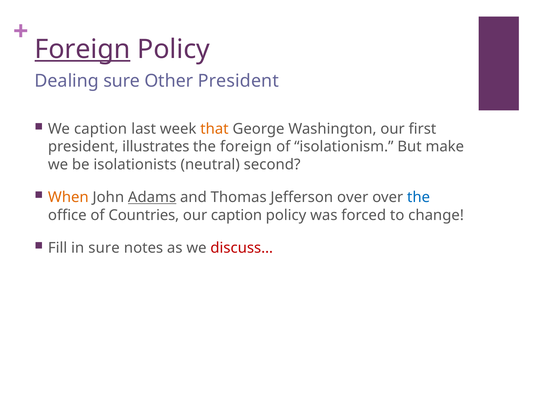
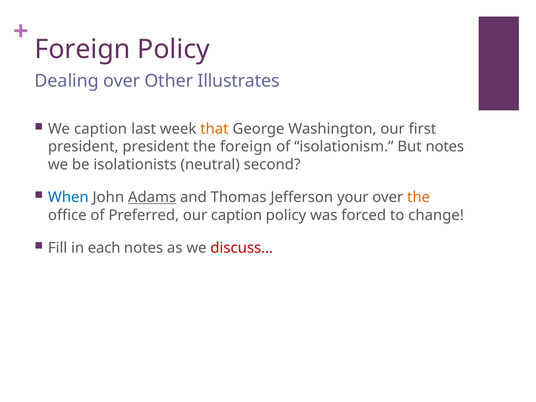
Foreign underline: present -> none (82, 49)
Dealing sure: sure -> over (122, 81)
Other President: President -> Illustrates (239, 81)
president illustrates: illustrates -> president (156, 147)
But make: make -> notes (445, 147)
When colour: orange -> blue (68, 197)
Jefferson over: over -> your (353, 197)
the colour: blue -> orange (419, 197)
Countries: Countries -> Preferred (144, 215)
in sure: sure -> each (104, 248)
